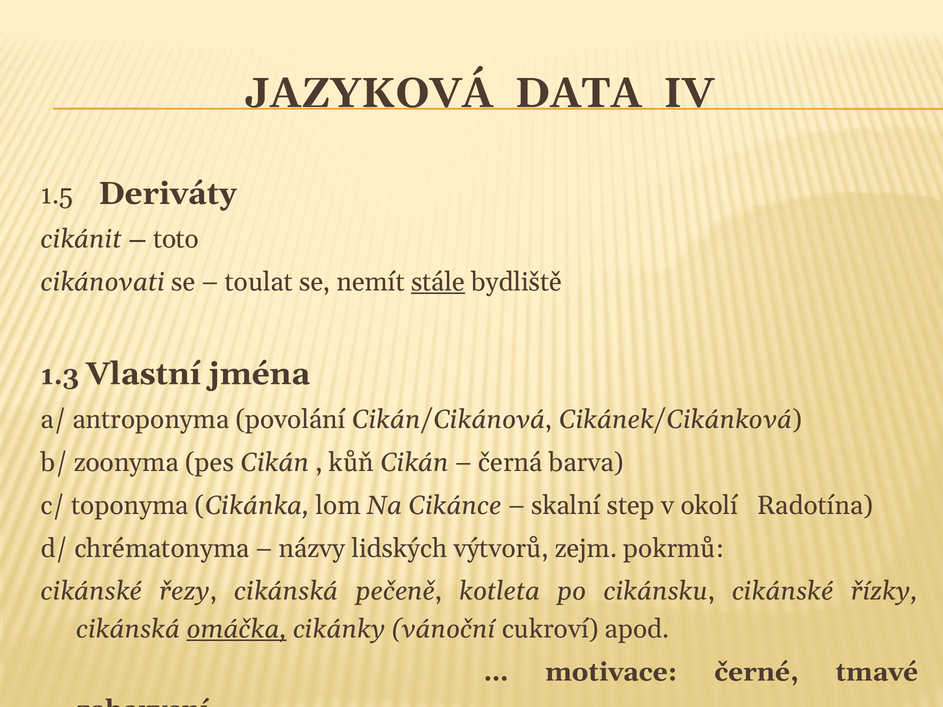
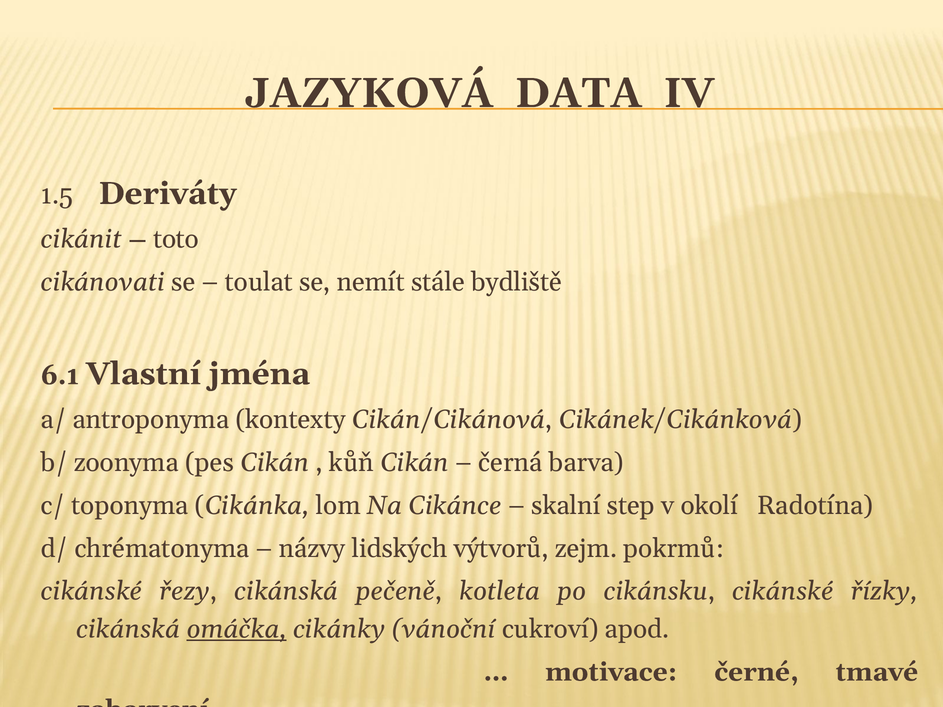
stále underline: present -> none (438, 282)
1.3: 1.3 -> 6.1 (60, 376)
povolání: povolání -> kontexty (291, 420)
